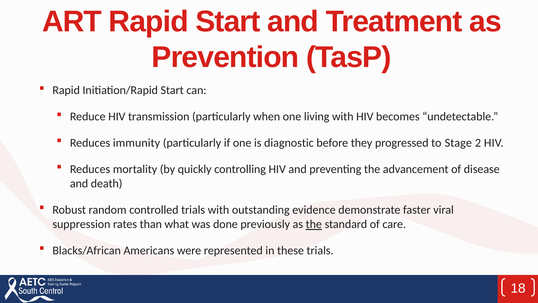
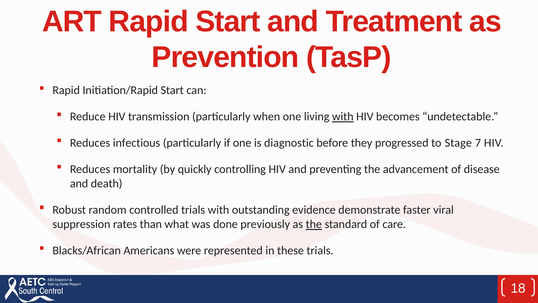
with underline: none -> present (343, 117)
immunity: immunity -> infectious (137, 143)
2: 2 -> 7 (478, 143)
